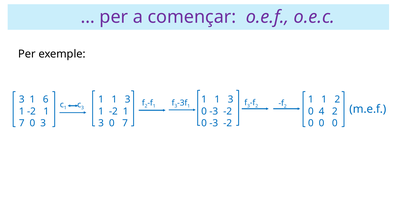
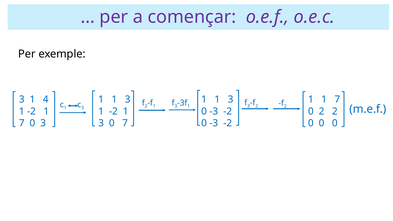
6: 6 -> 4 (46, 100)
1 1 2: 2 -> 7 (337, 100)
0 4: 4 -> 2 (322, 111)
